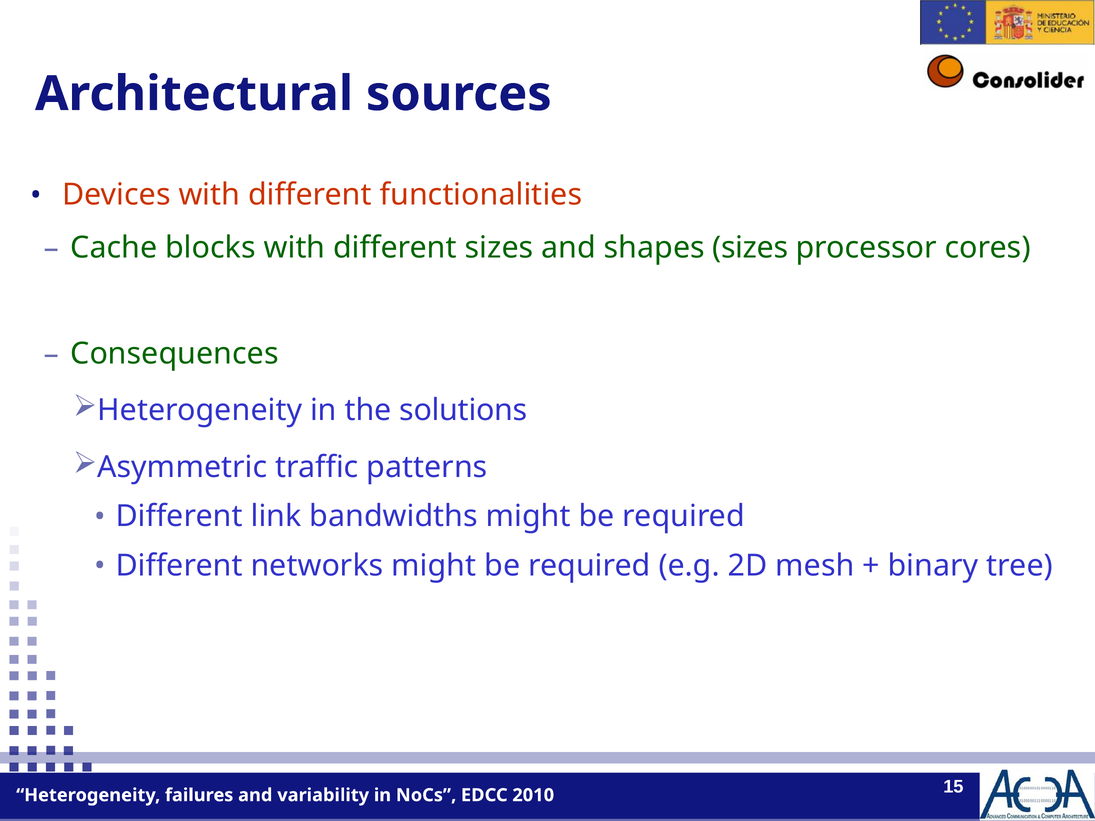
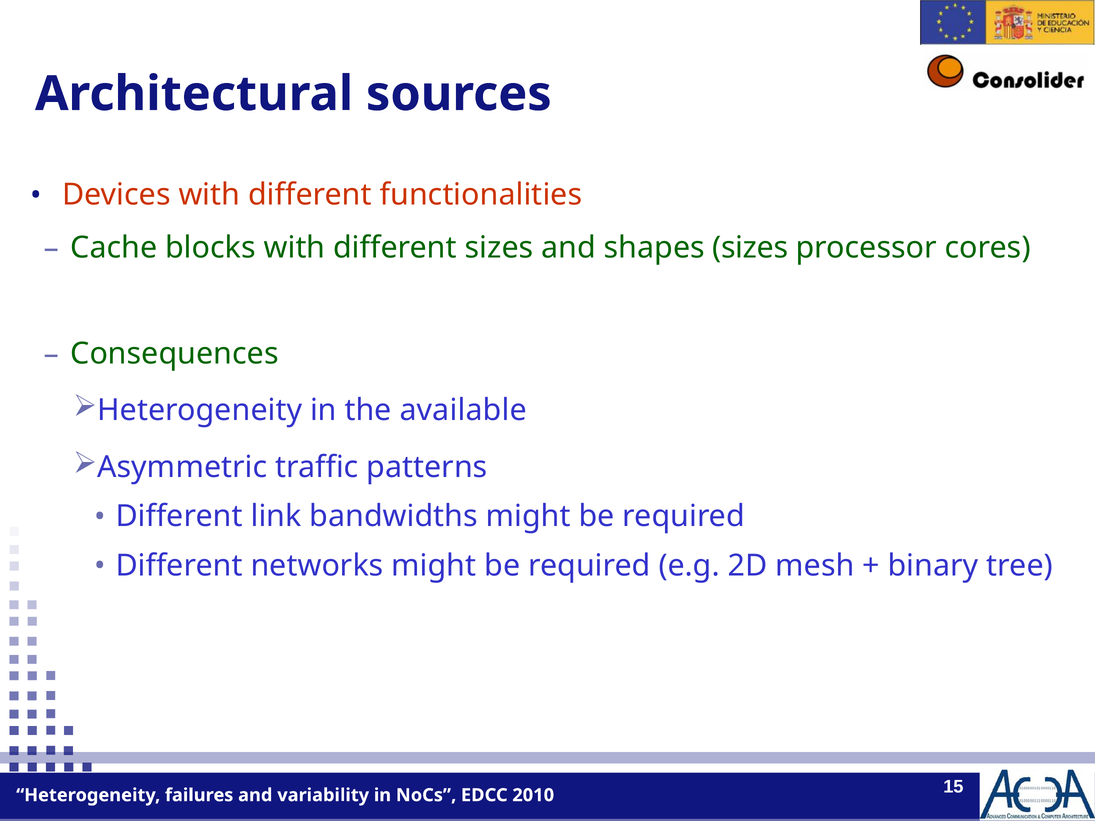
solutions: solutions -> available (463, 411)
